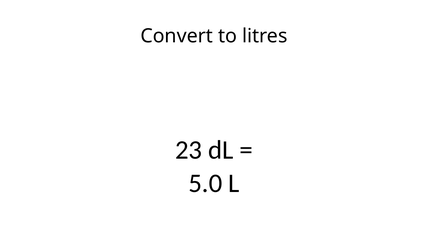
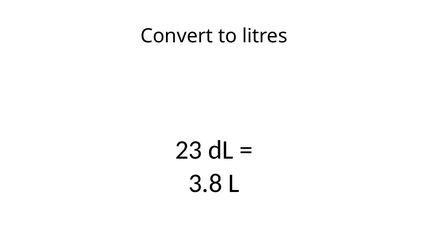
5.0: 5.0 -> 3.8 (205, 183)
